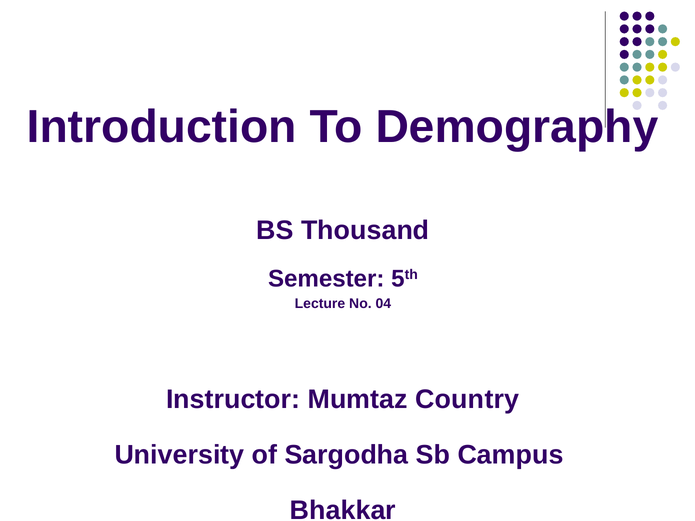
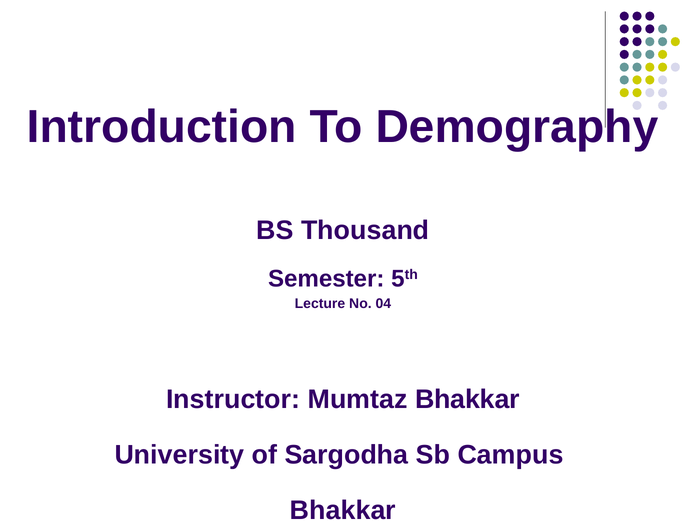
Mumtaz Country: Country -> Bhakkar (467, 400)
